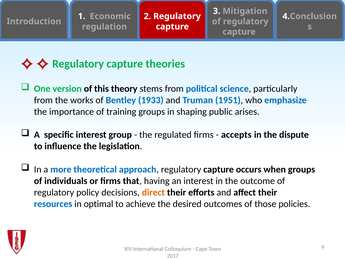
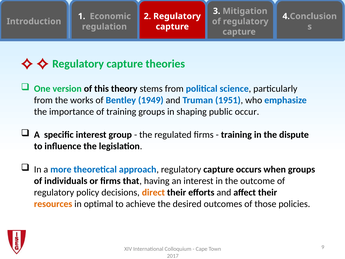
1933: 1933 -> 1949 (151, 100)
arises: arises -> occur (247, 112)
accepts: accepts -> training (236, 135)
resources colour: blue -> orange (53, 204)
